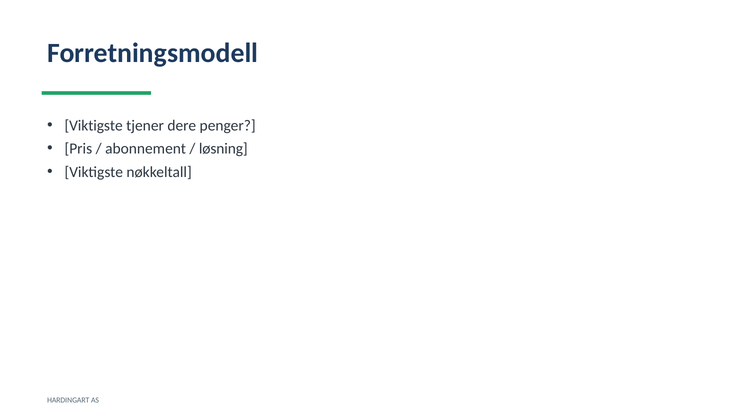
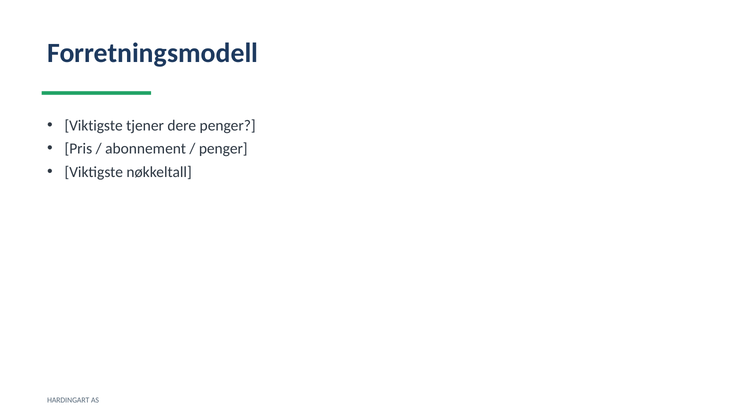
løsning: løsning -> penger (223, 149)
